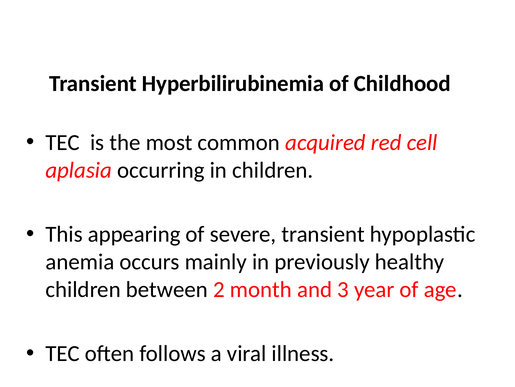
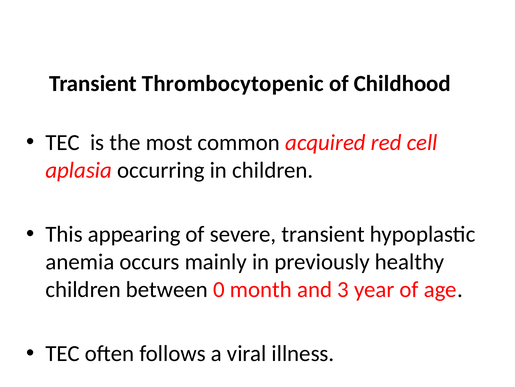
Hyperbilirubinemia: Hyperbilirubinemia -> Thrombocytopenic (233, 84)
2: 2 -> 0 (219, 289)
